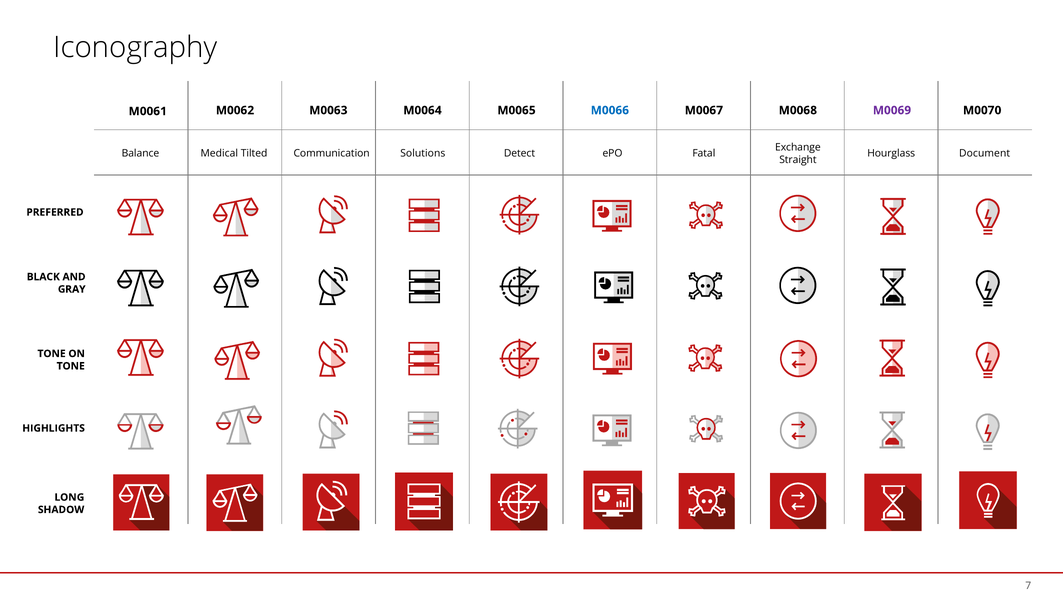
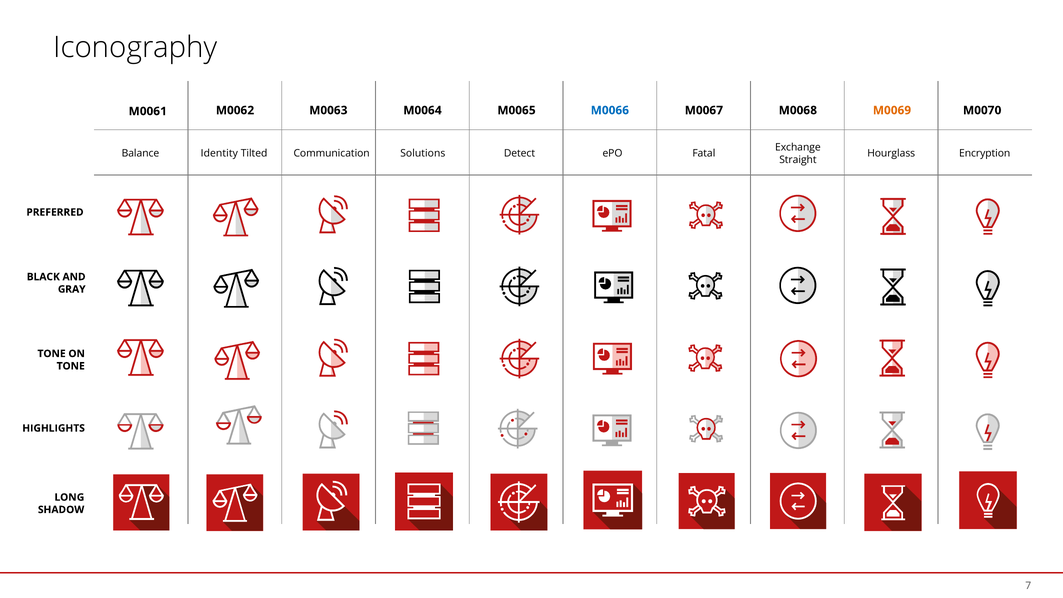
M0069 colour: purple -> orange (892, 110)
Medical: Medical -> Identity (219, 153)
Document: Document -> Encryption (985, 153)
